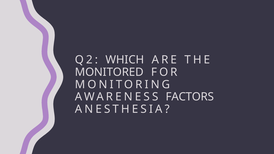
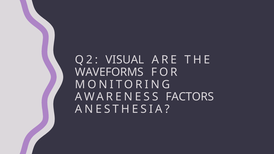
WHICH: WHICH -> VISUAL (125, 60)
MONITORED: MONITORED -> WAVEFORMS (109, 72)
